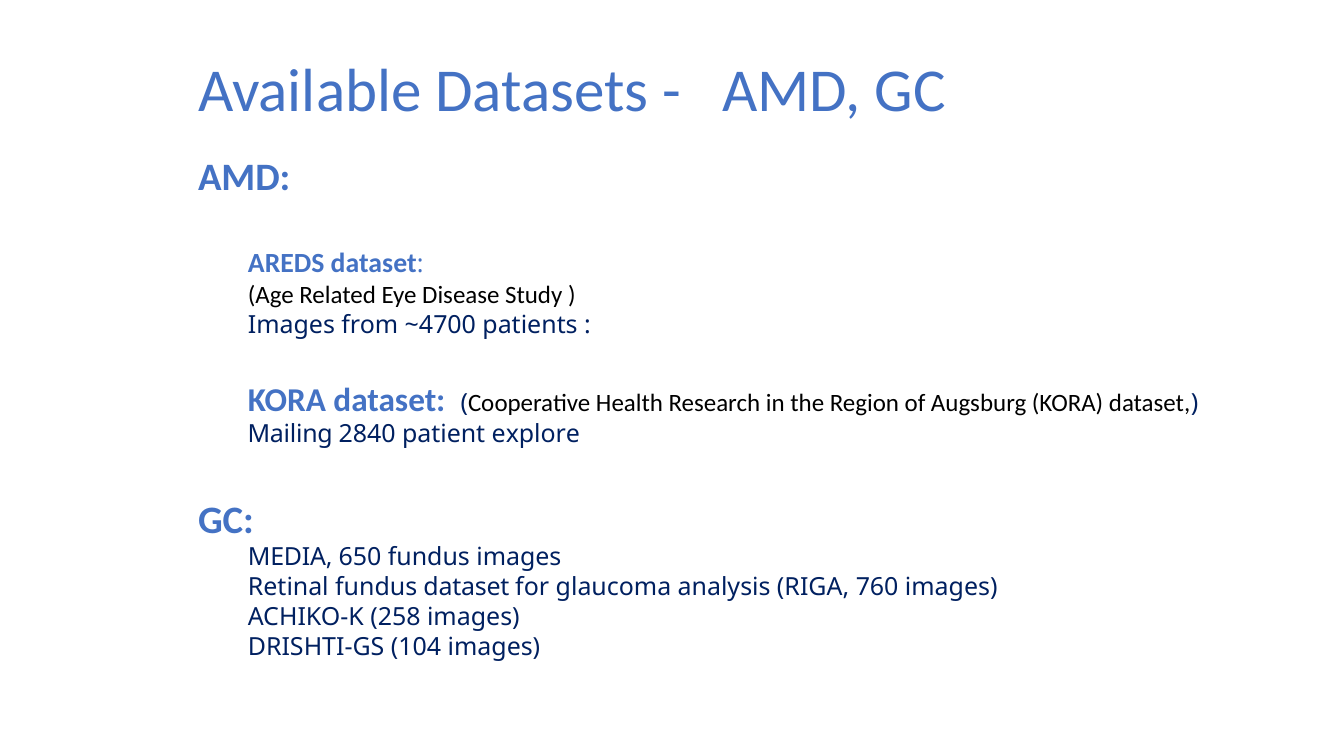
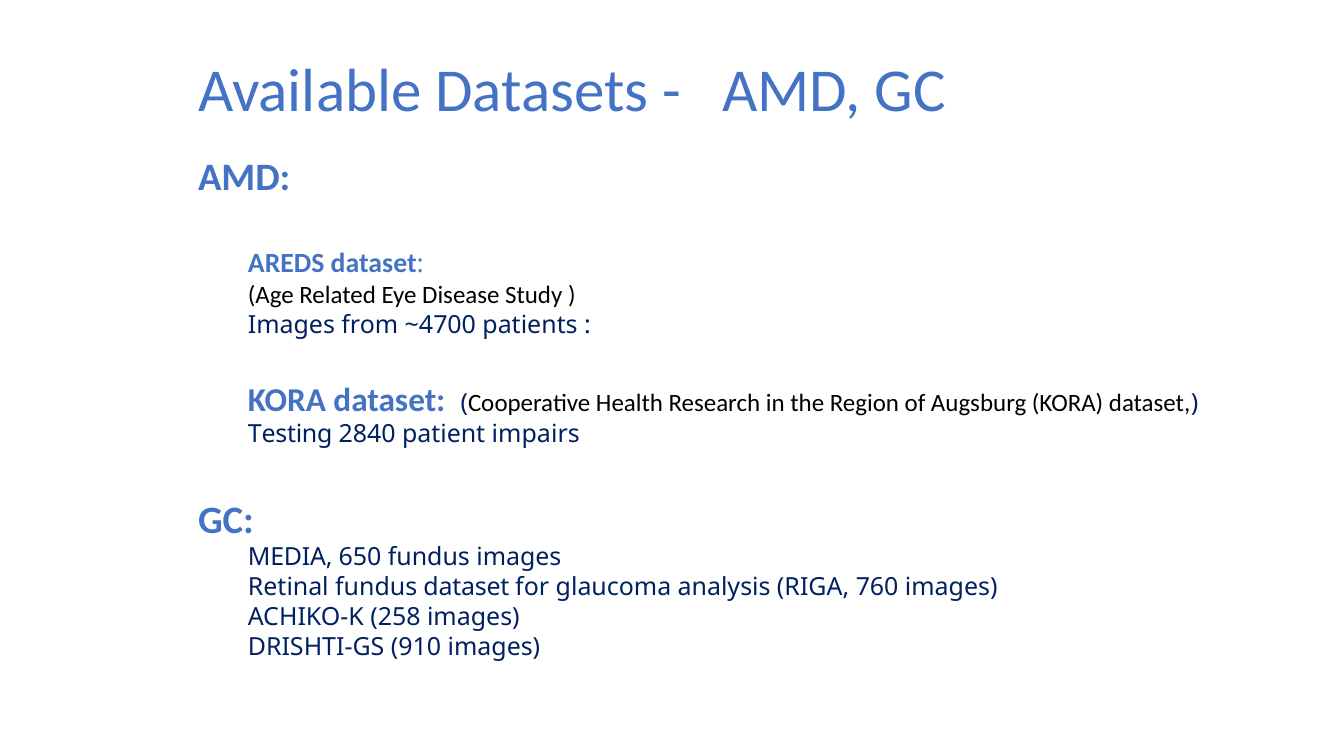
Mailing: Mailing -> Testing (290, 435)
explore: explore -> impairs (536, 435)
104: 104 -> 910 (416, 648)
